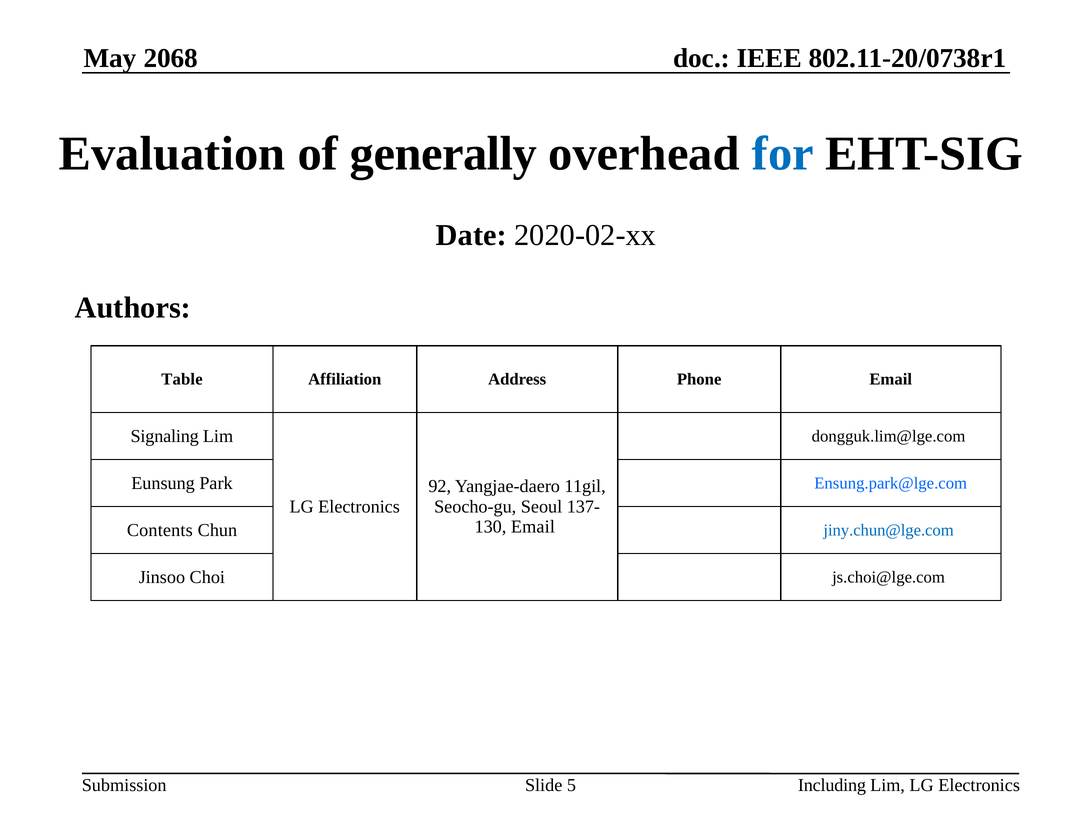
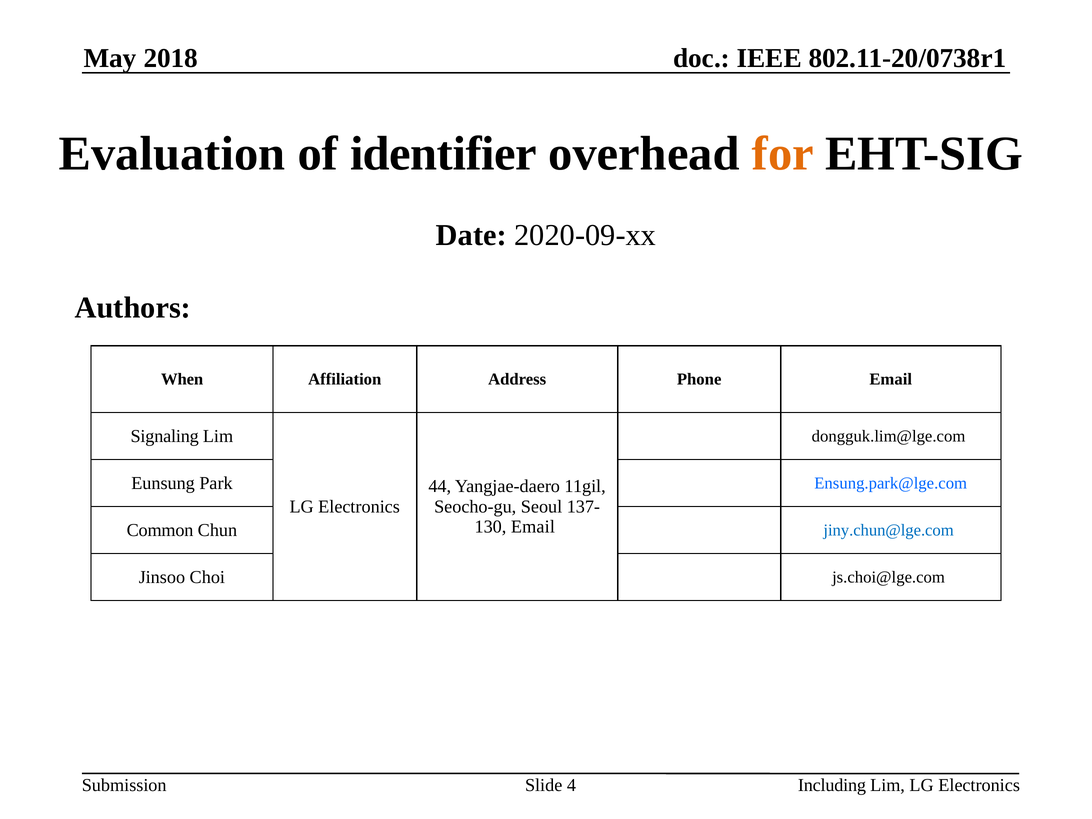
2068: 2068 -> 2018 (171, 58)
generally: generally -> identifier (443, 154)
for colour: blue -> orange (783, 154)
2020-02-xx: 2020-02-xx -> 2020-09-xx (585, 235)
Table: Table -> When (182, 379)
92: 92 -> 44 (440, 486)
Contents: Contents -> Common (160, 530)
5: 5 -> 4 (571, 785)
